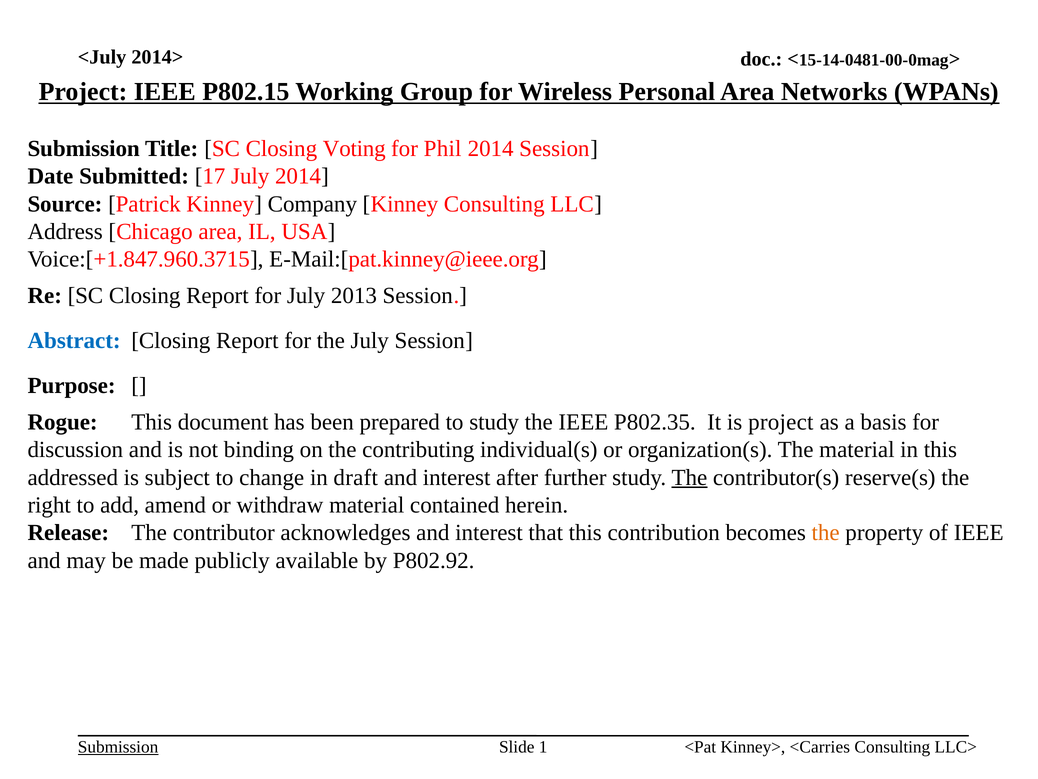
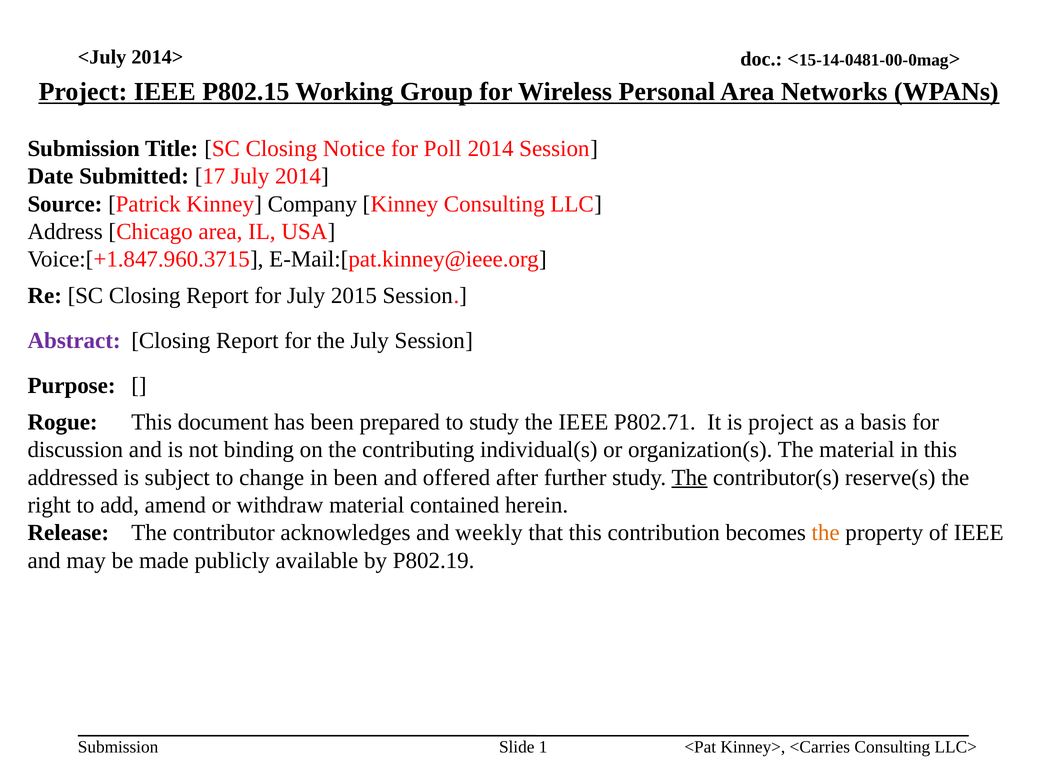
Voting: Voting -> Notice (354, 149)
Phil: Phil -> Poll (443, 149)
2013: 2013 -> 2015 (354, 296)
Abstract colour: blue -> purple (74, 341)
P802.35: P802.35 -> P802.71 (655, 422)
in draft: draft -> been (356, 477)
interest: interest -> offered (457, 477)
acknowledges and interest: interest -> weekly (489, 533)
P802.92: P802.92 -> P802.19 (434, 560)
Submission underline: present -> none (118, 747)
